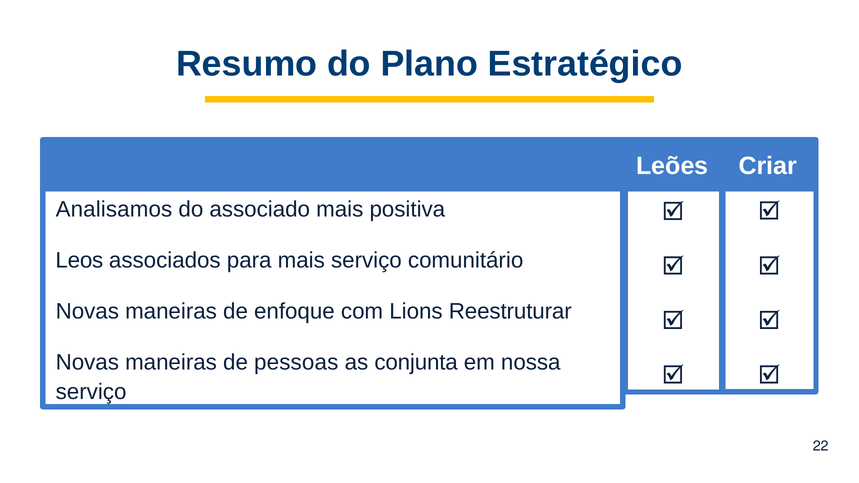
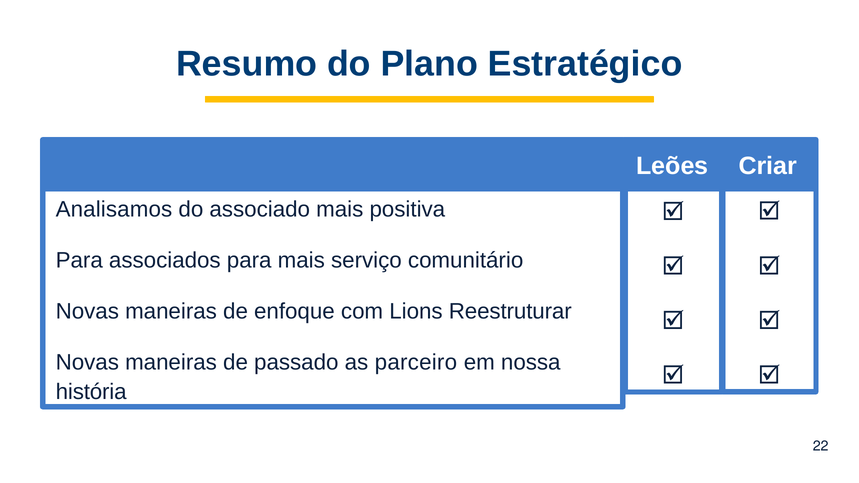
Leos: Leos -> Para (79, 261)
pessoas: pessoas -> passado (296, 363)
conjunta: conjunta -> parceiro (416, 363)
serviço: serviço -> história (91, 392)
